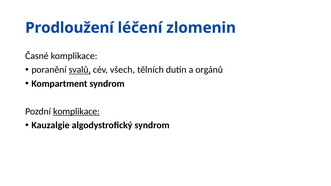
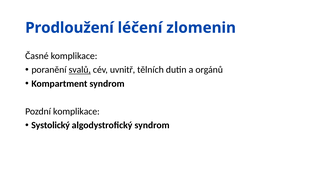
všech: všech -> uvnitř (123, 70)
komplikace underline: present -> none (76, 111)
Kauzalgie: Kauzalgie -> Systolický (51, 125)
